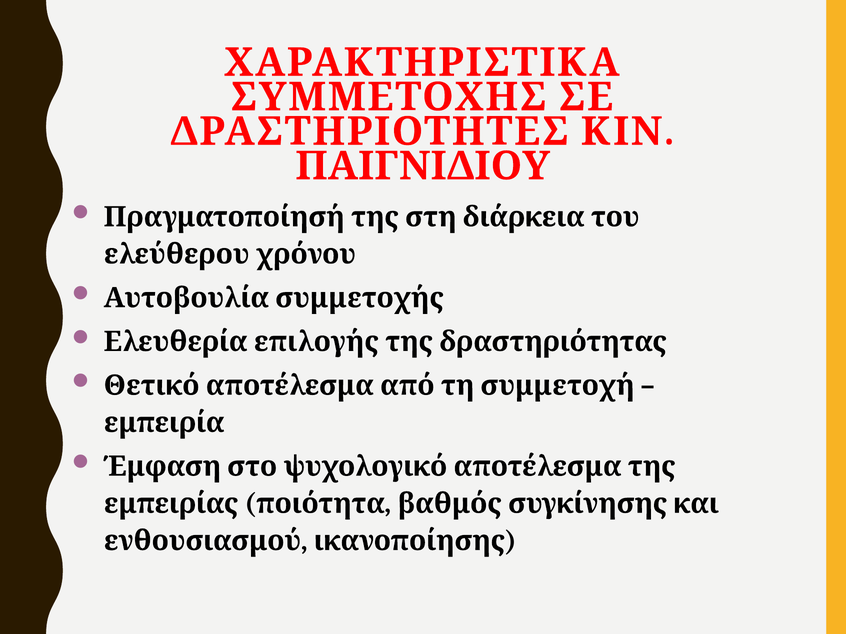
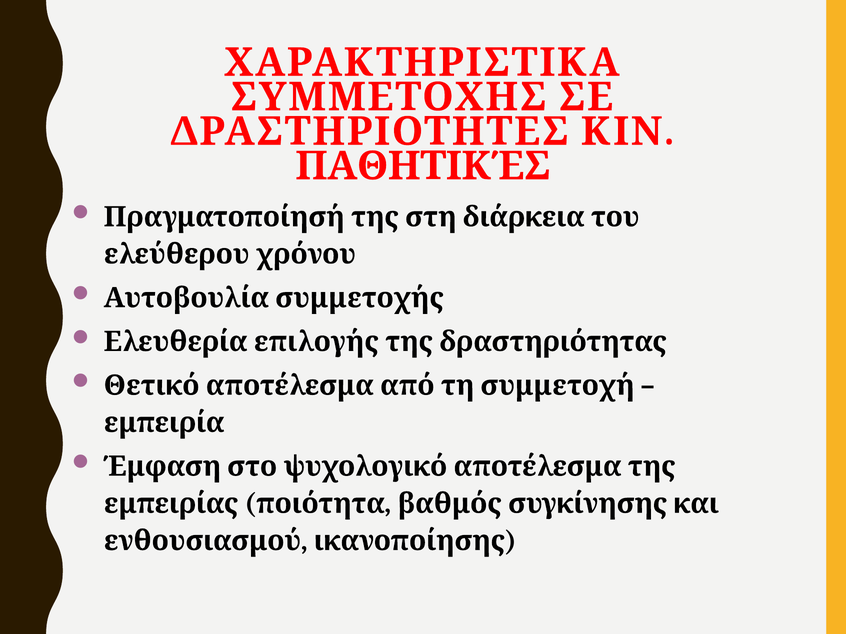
ΠΑΙΓΝΙΔΙΟΥ: ΠΑΙΓΝΙΔΙΟΥ -> ΠΑΘΗΤΙΚΈΣ (423, 166)
